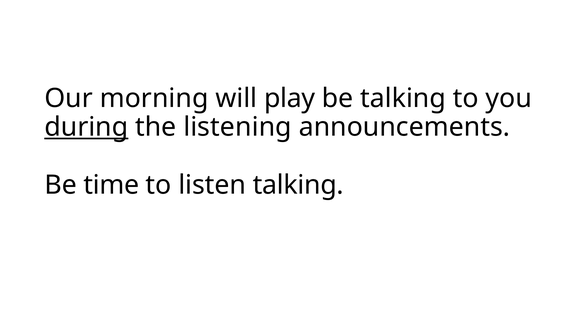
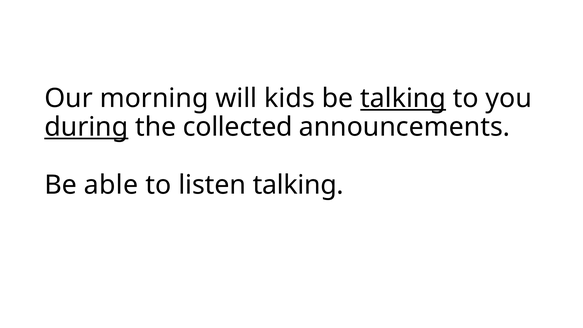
play: play -> kids (289, 98)
talking underline: none -> present (403, 98)
listening: listening -> collected (238, 127)
time: time -> able (111, 185)
